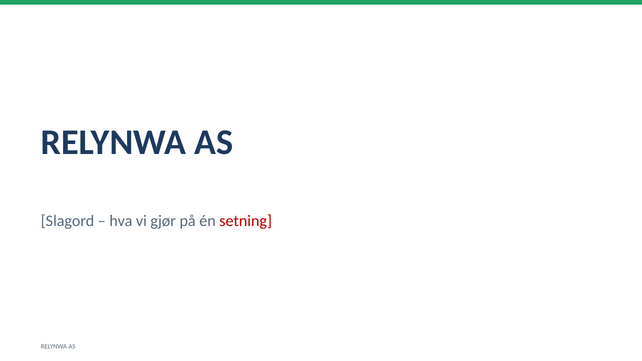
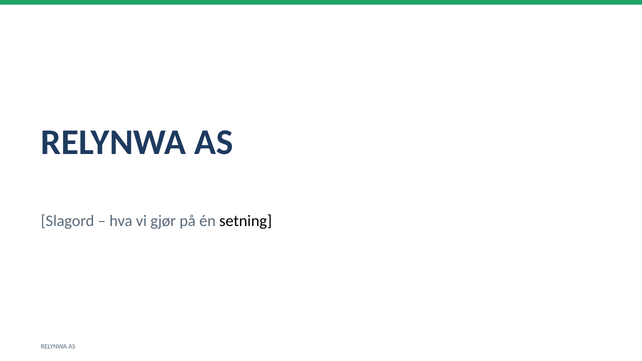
setning colour: red -> black (246, 221)
